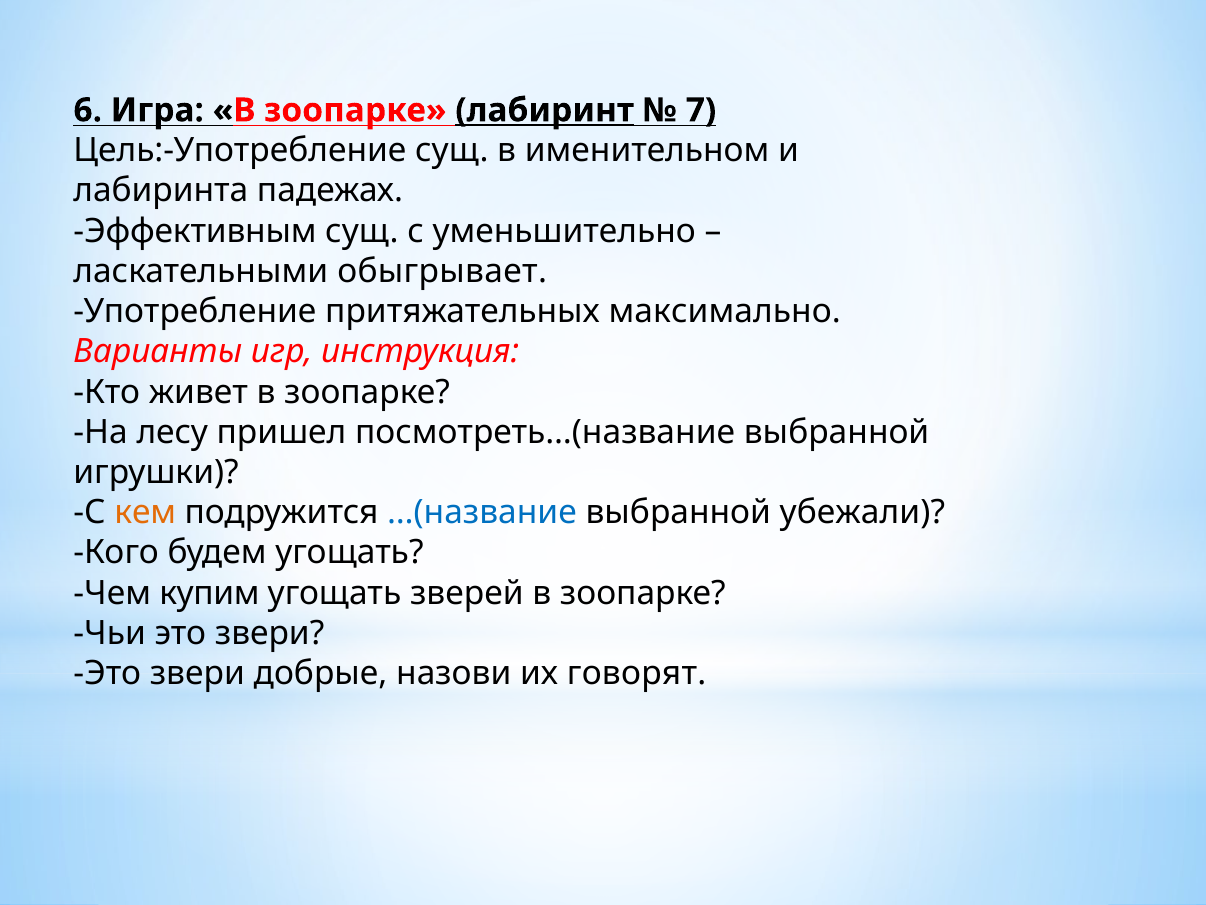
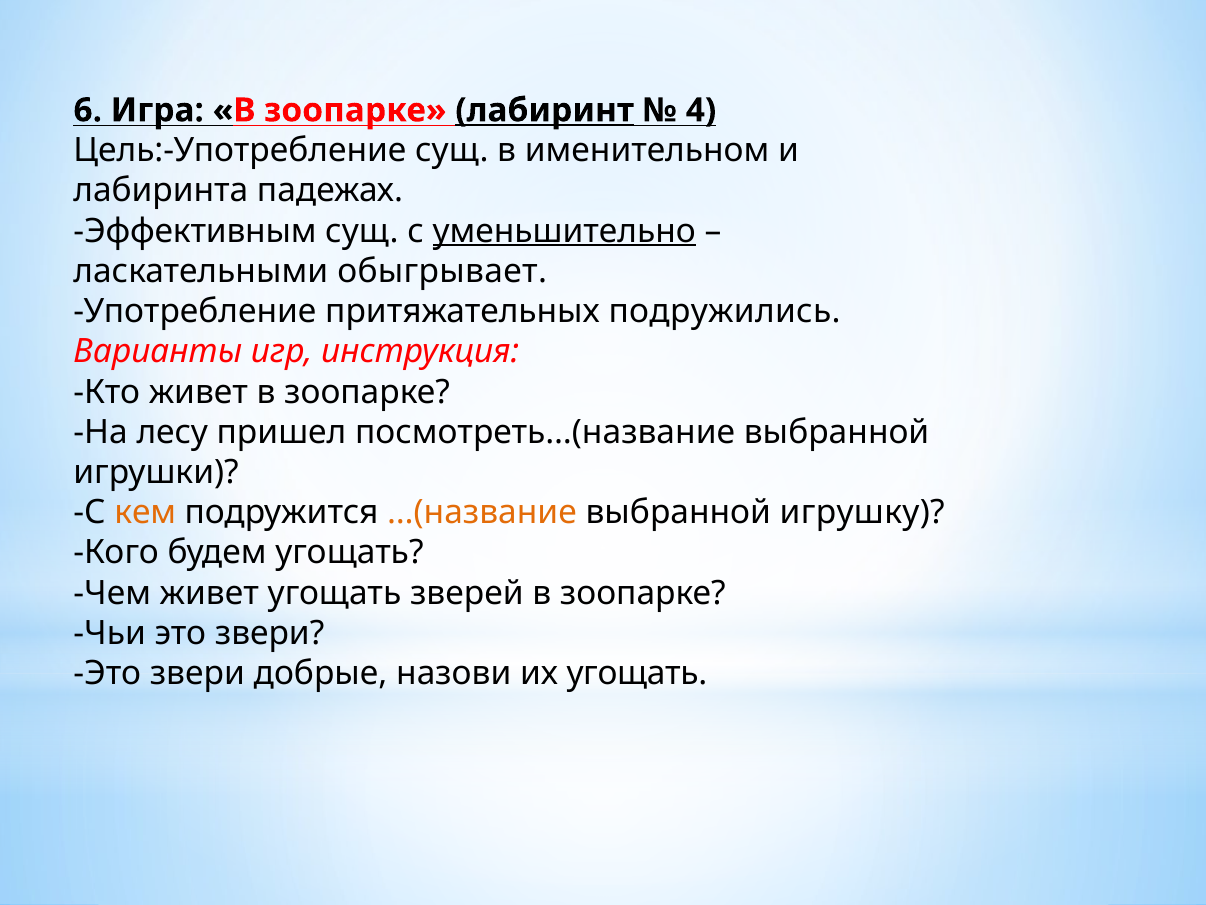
7: 7 -> 4 (701, 110)
уменьшительно underline: none -> present (564, 231)
максимально: максимально -> подружились (725, 311)
…(название colour: blue -> orange (482, 512)
убежали: убежали -> игрушку (862, 512)
Чем купим: купим -> живет (209, 593)
их говорят: говорят -> угощать (637, 673)
